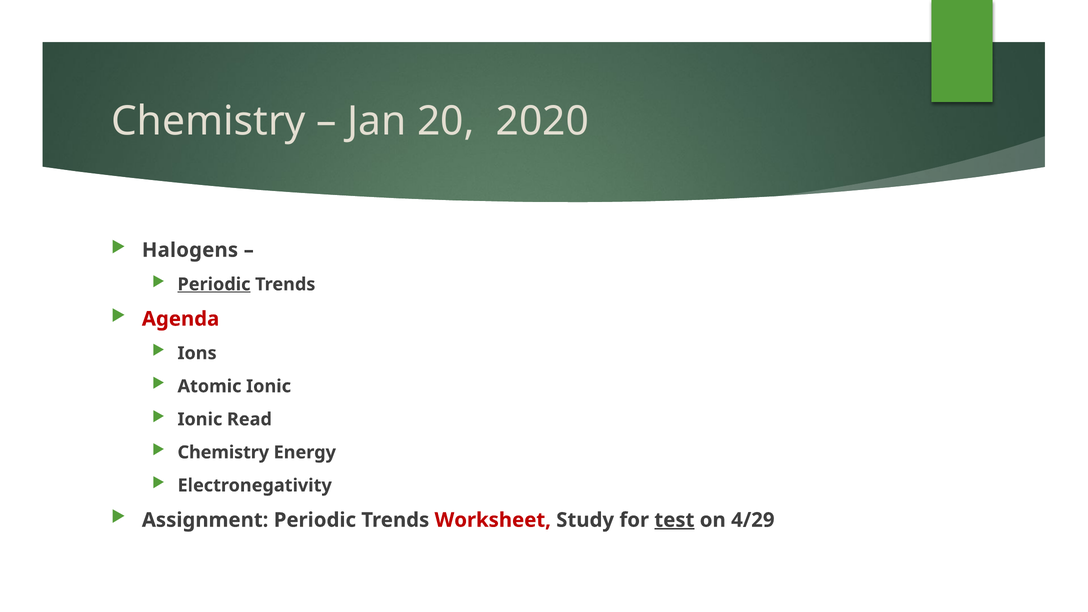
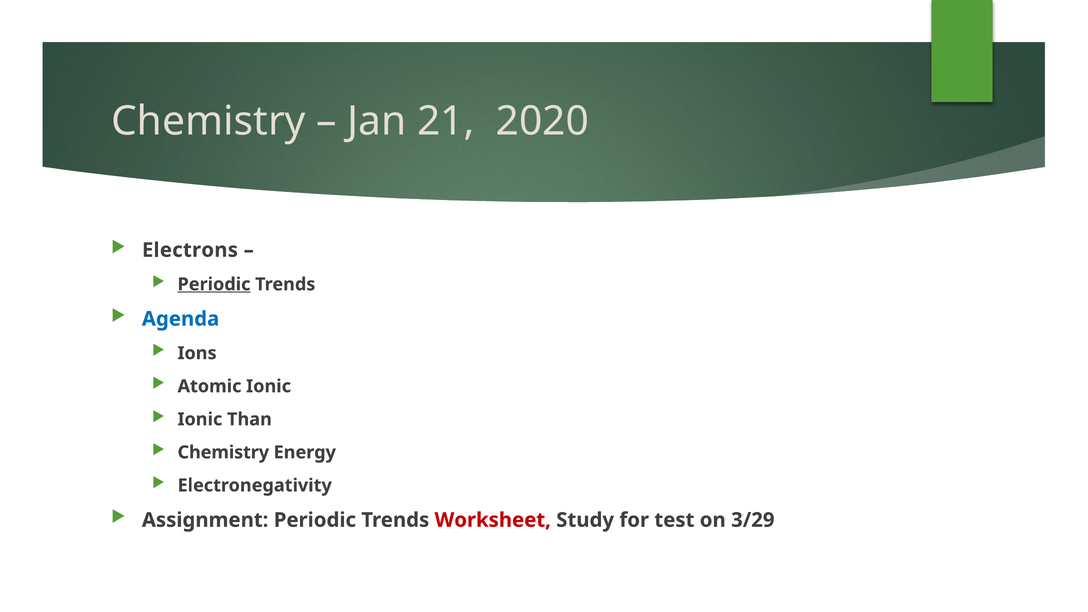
20: 20 -> 21 (446, 121)
Halogens: Halogens -> Electrons (190, 250)
Agenda colour: red -> blue (181, 319)
Read: Read -> Than (249, 419)
test underline: present -> none (674, 520)
4/29: 4/29 -> 3/29 (753, 520)
